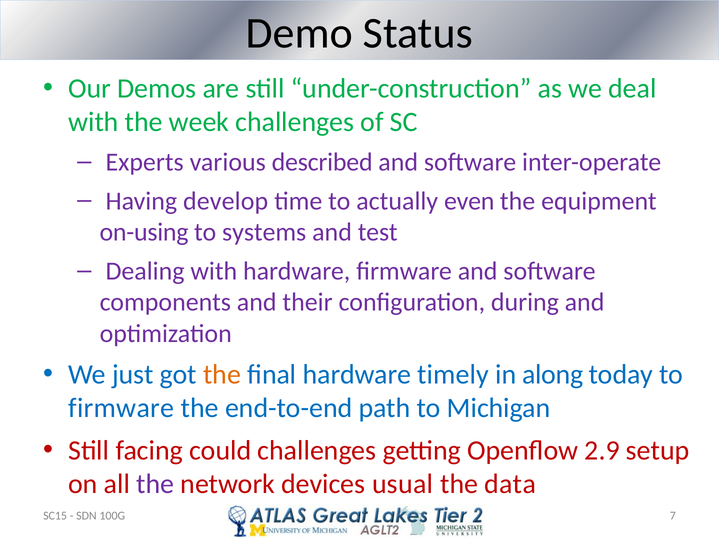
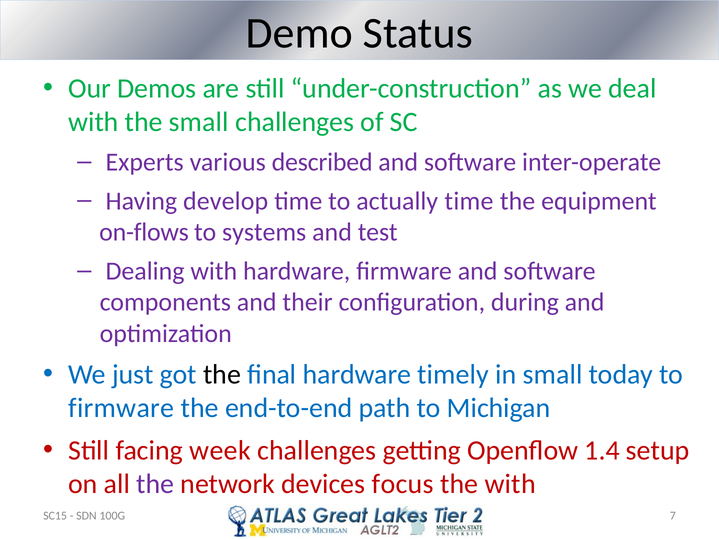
the week: week -> small (199, 122)
actually even: even -> time (469, 201)
on-using: on-using -> on-flows (144, 232)
the colour: orange -> black (222, 374)
in along: along -> small (553, 374)
could: could -> week (220, 450)
2.9: 2.9 -> 1.4 (602, 450)
usual: usual -> focus (403, 483)
the data: data -> with (510, 483)
